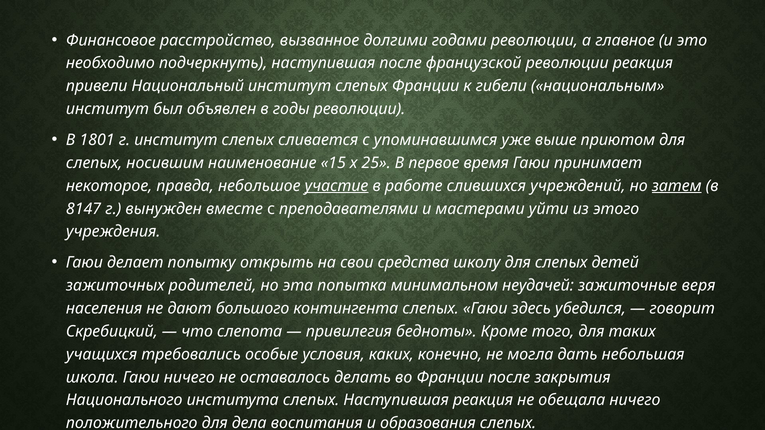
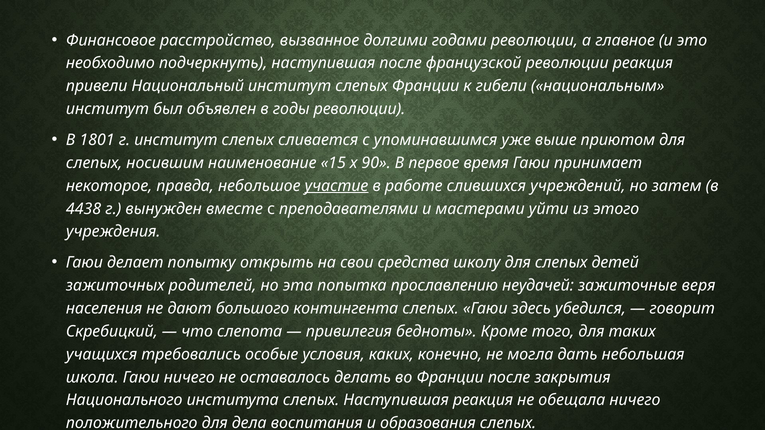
25: 25 -> 90 (376, 163)
затем underline: present -> none (677, 186)
8147: 8147 -> 4438 (84, 209)
минимальном: минимальном -> прославлению (444, 286)
